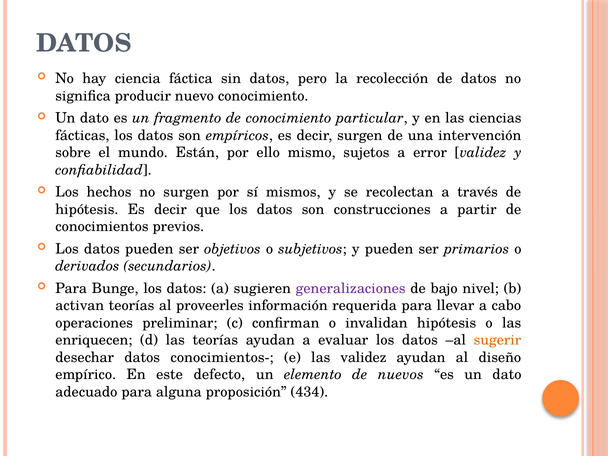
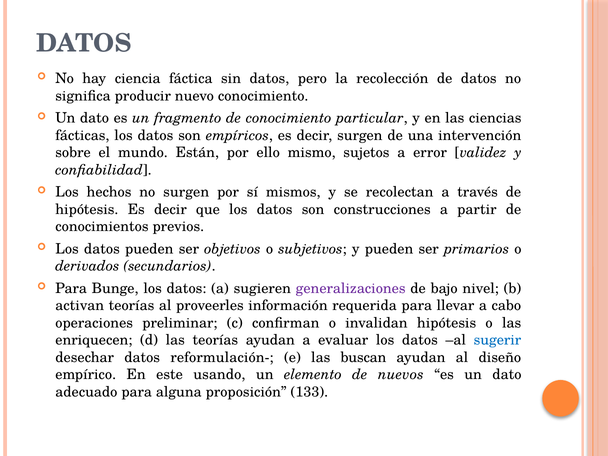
sugerir colour: orange -> blue (497, 340)
conocimientos-: conocimientos- -> reformulación- (222, 357)
las validez: validez -> buscan (363, 357)
defecto: defecto -> usando (219, 375)
434: 434 -> 133 (309, 392)
